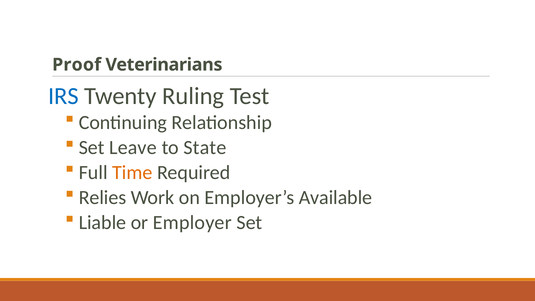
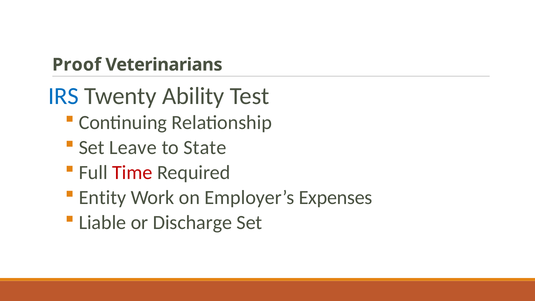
Ruling: Ruling -> Ability (193, 96)
Time colour: orange -> red (132, 173)
Relies: Relies -> Entity (102, 198)
Available: Available -> Expenses (336, 198)
Employer: Employer -> Discharge (192, 223)
